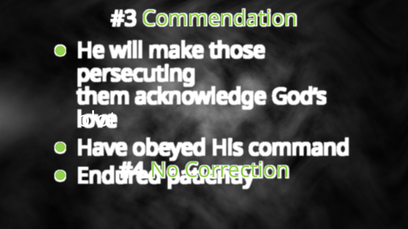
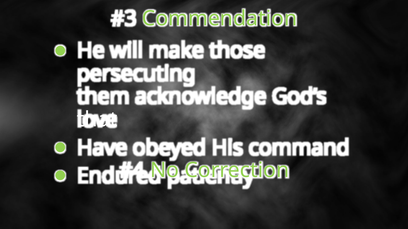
blot: blot -> that (97, 120)
